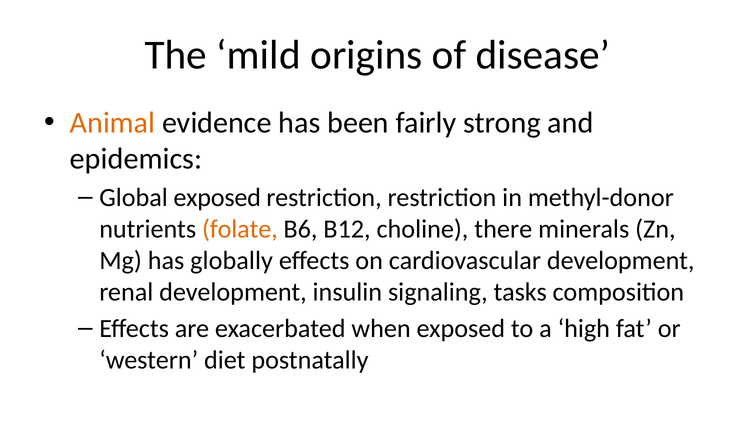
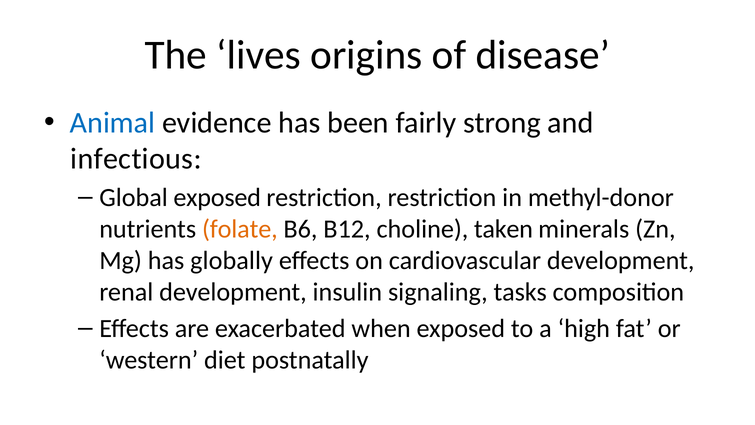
mild: mild -> lives (259, 55)
Animal colour: orange -> blue (113, 123)
epidemics: epidemics -> infectious (136, 159)
there: there -> taken (503, 229)
